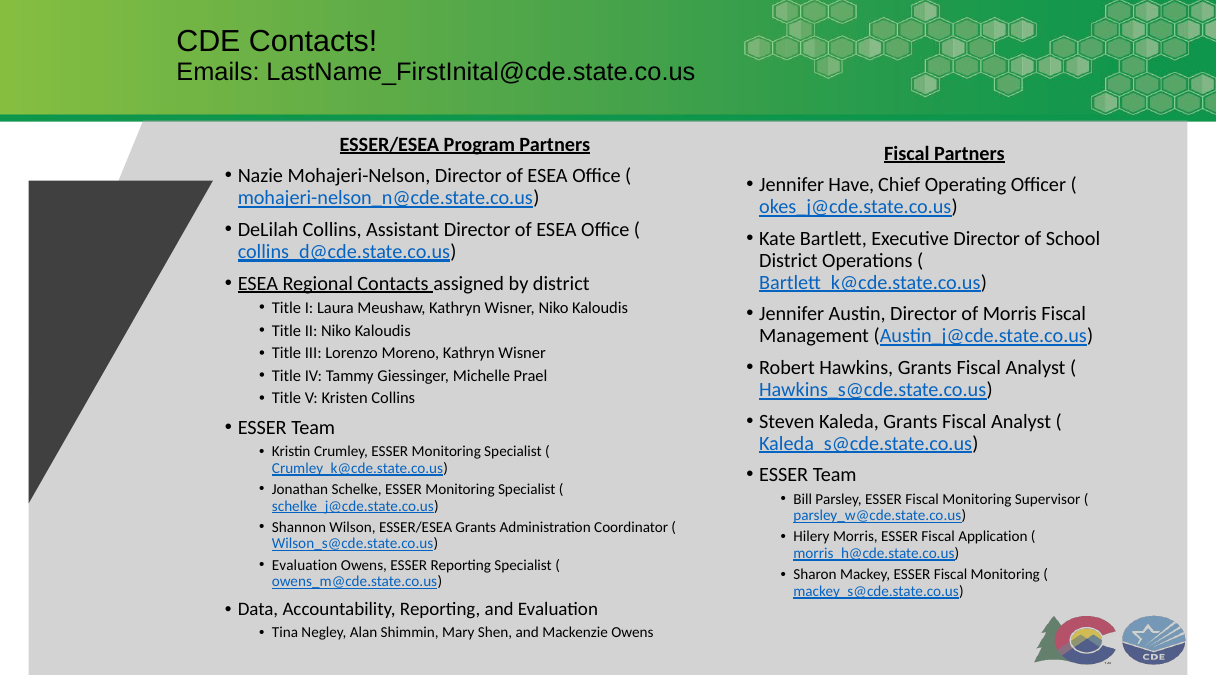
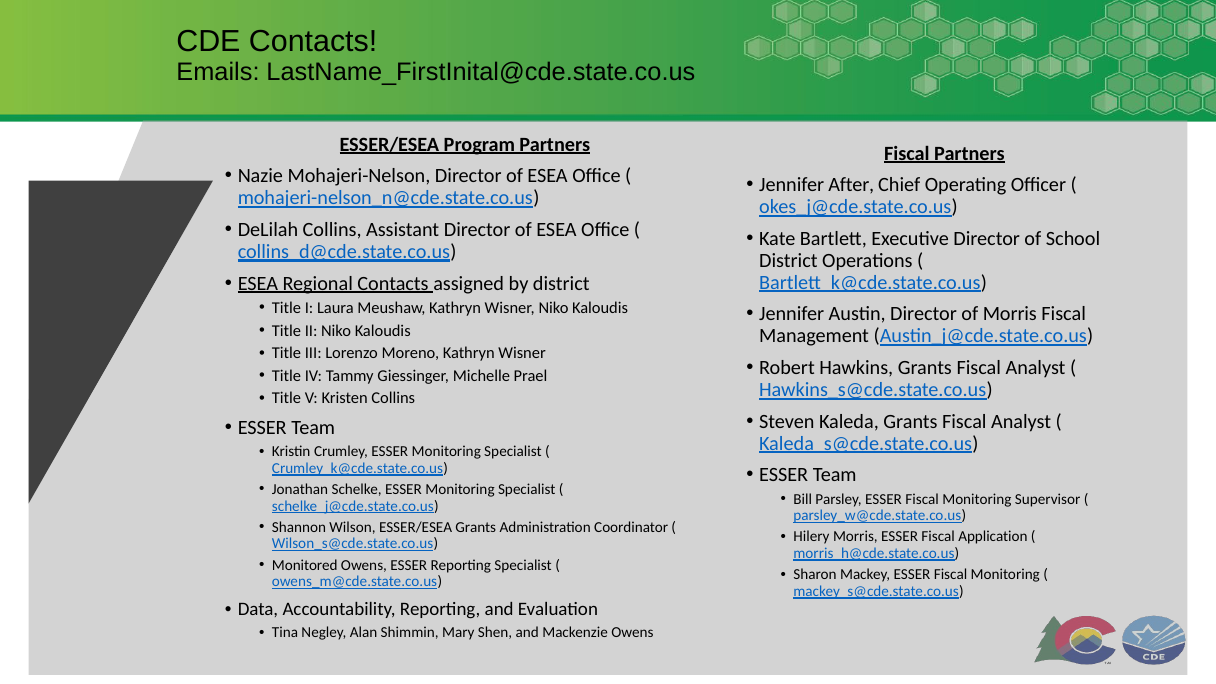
Have: Have -> After (851, 185)
Evaluation: Evaluation -> Monitored (305, 565)
